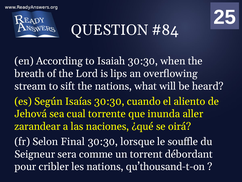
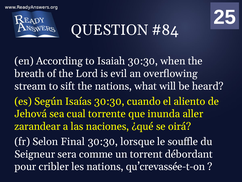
lips: lips -> evil (119, 73)
qu’thousand-t-on: qu’thousand-t-on -> qu’crevassée-t-on (165, 166)
